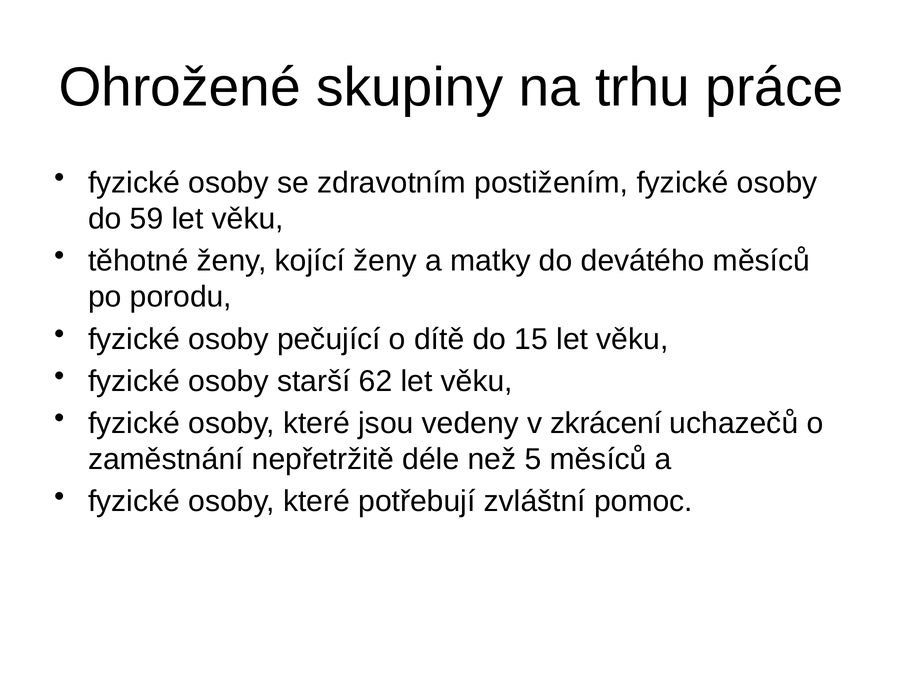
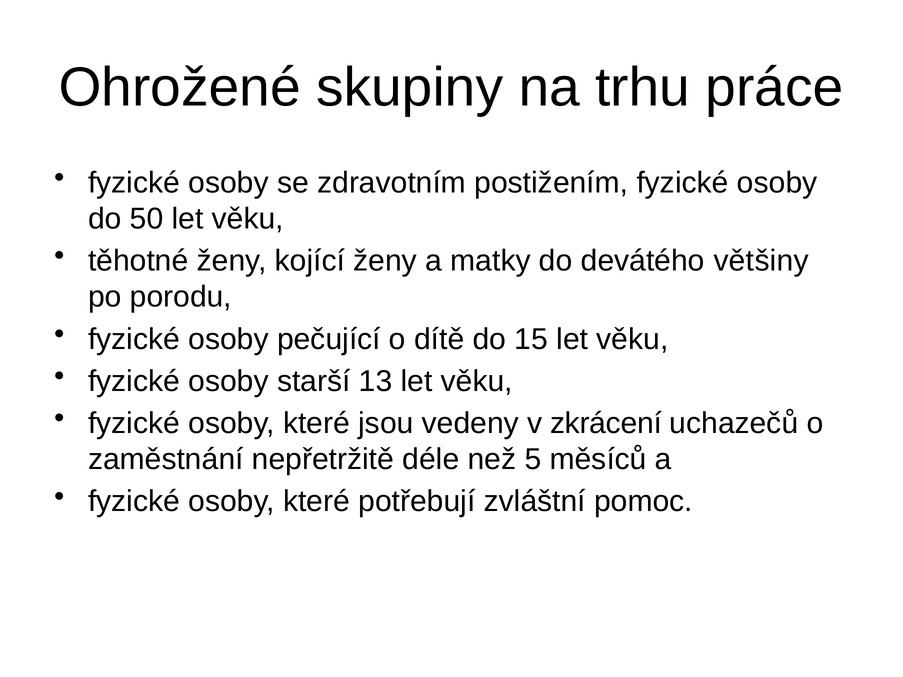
59: 59 -> 50 (147, 219)
devátého měsíců: měsíců -> většiny (761, 261)
62: 62 -> 13 (376, 381)
